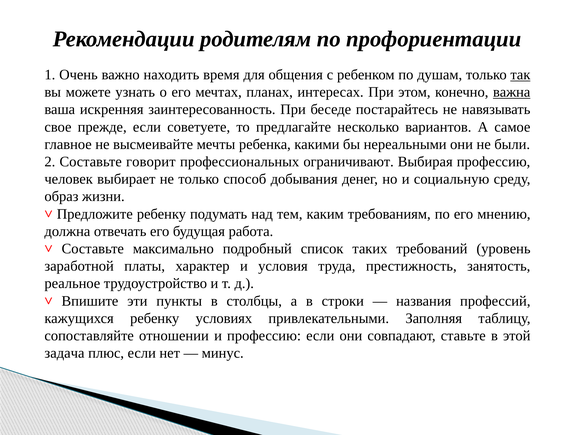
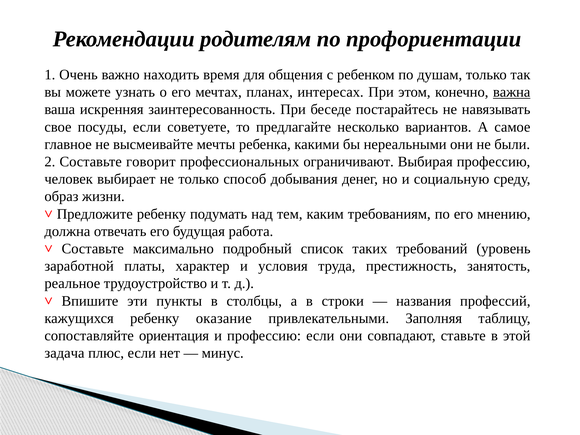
так underline: present -> none (520, 75)
прежде: прежде -> посуды (102, 127)
условиях: условиях -> оказание (224, 318)
отношении: отношении -> ориентация (174, 336)
